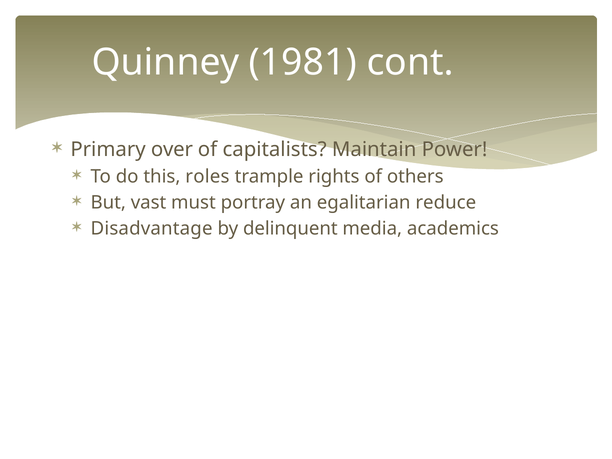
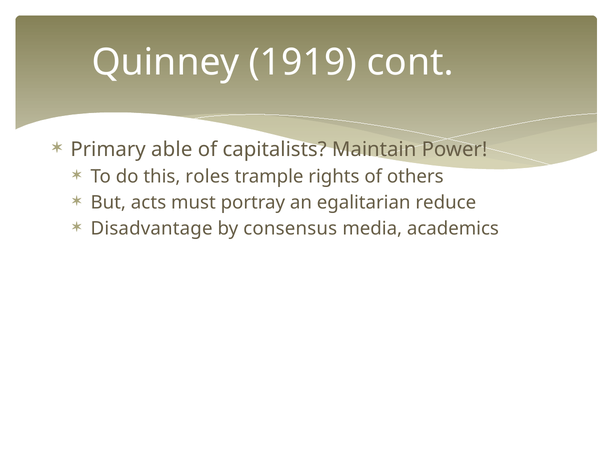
1981: 1981 -> 1919 (303, 62)
over: over -> able (172, 149)
vast: vast -> acts (148, 203)
delinquent: delinquent -> consensus (290, 229)
